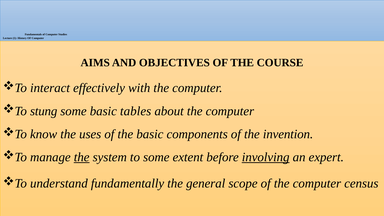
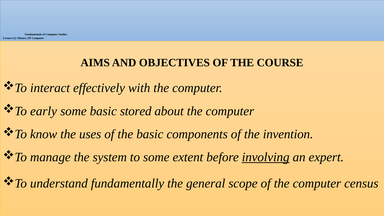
stung: stung -> early (44, 111)
tables: tables -> stored (136, 111)
the underline: present -> none (82, 157)
